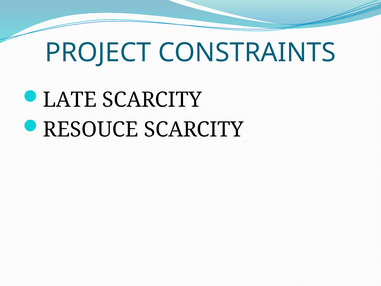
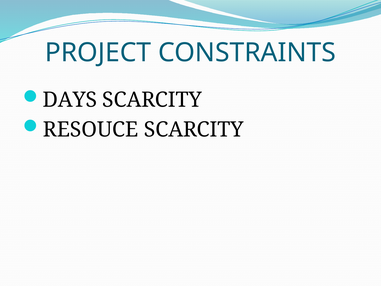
LATE: LATE -> DAYS (70, 100)
